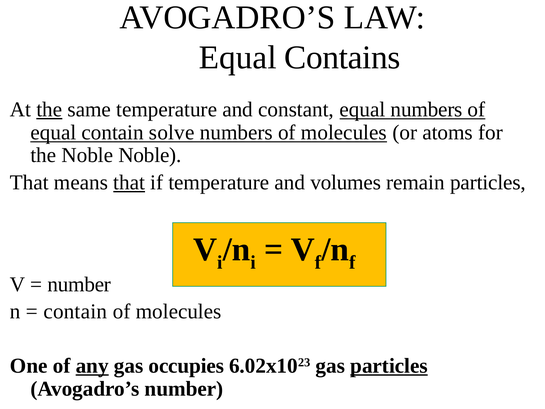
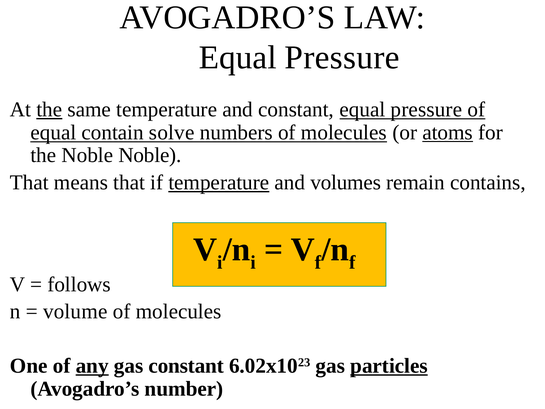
Contains: Contains -> Pressure (342, 58)
numbers: numbers -> pressure (426, 109)
atoms underline: none -> present (448, 132)
that underline: present -> none (129, 182)
temperature underline: none -> present (219, 182)
remain particles: particles -> contains (488, 182)
number: number -> follows (79, 284)
contain: contain -> volume (75, 311)
gas occupies: occupies -> constant (186, 366)
